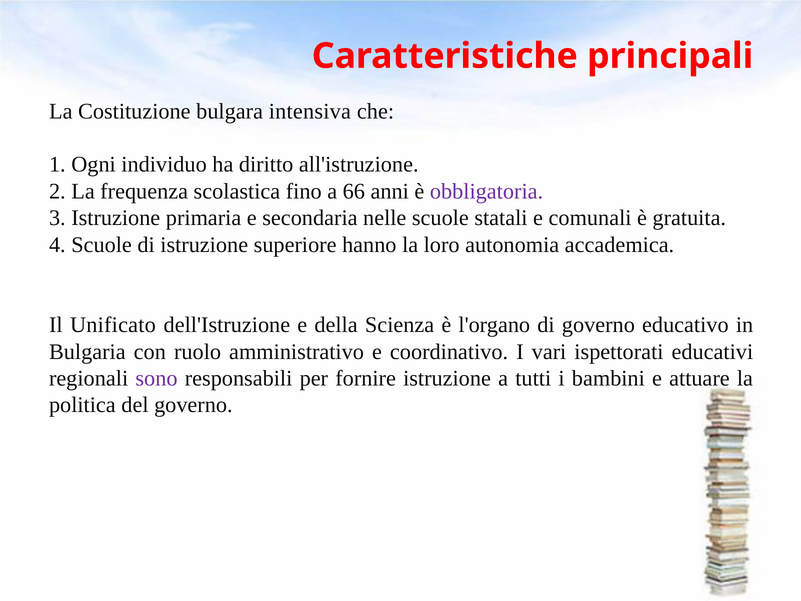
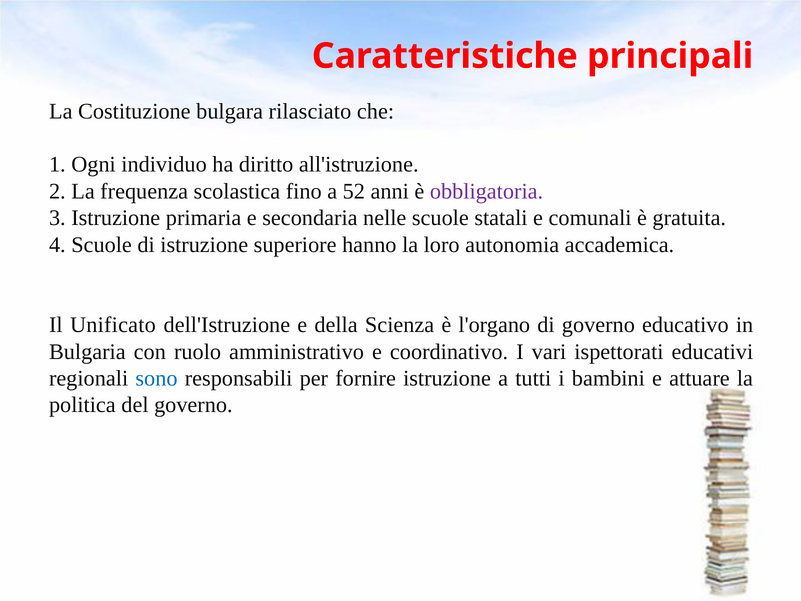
intensiva: intensiva -> rilasciato (310, 111)
66: 66 -> 52 (354, 191)
sono colour: purple -> blue (156, 378)
